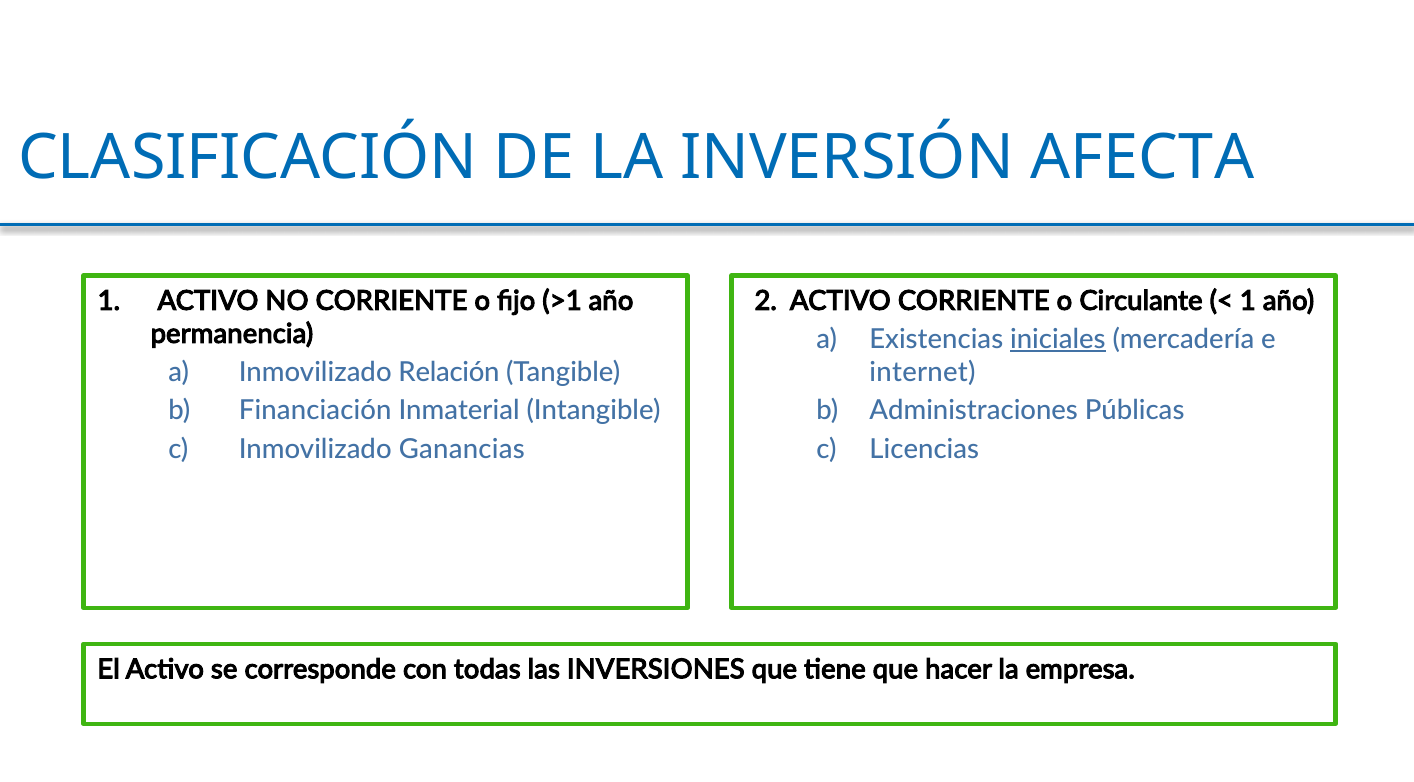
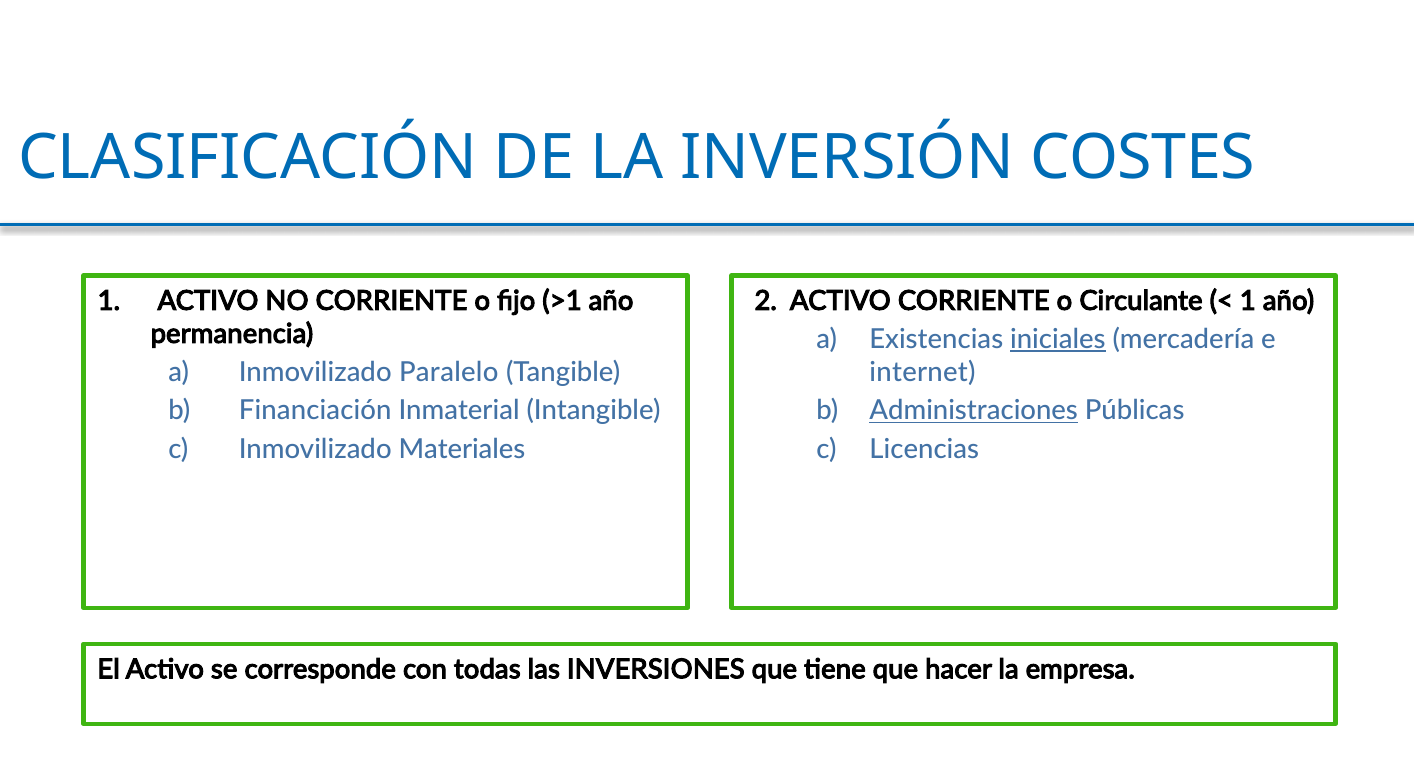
AFECTA: AFECTA -> COSTES (1143, 158)
Relación: Relación -> Paralelo (449, 372)
Administraciones underline: none -> present (974, 411)
Ganancias: Ganancias -> Materiales (462, 449)
